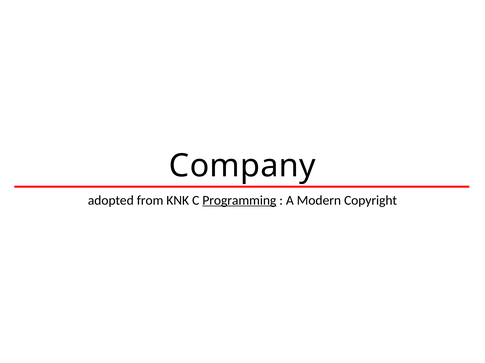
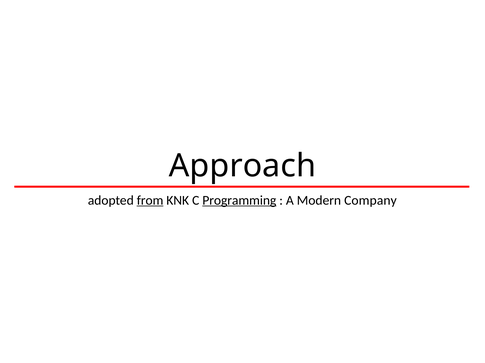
Company: Company -> Approach (242, 166)
from underline: none -> present (150, 201)
Copyright: Copyright -> Company (370, 201)
